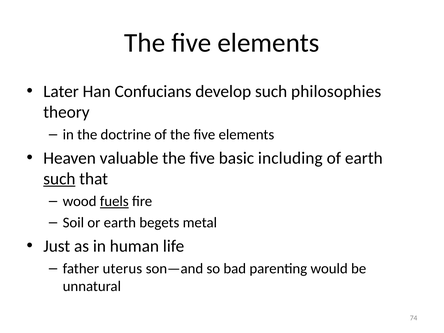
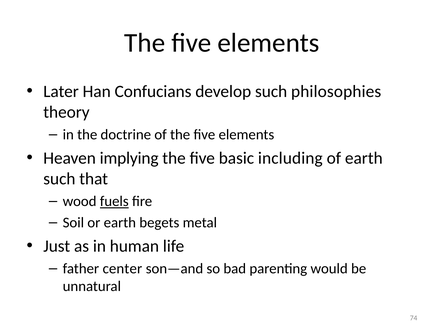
valuable: valuable -> implying (129, 158)
such underline: present -> none (59, 179)
uterus: uterus -> center (122, 269)
